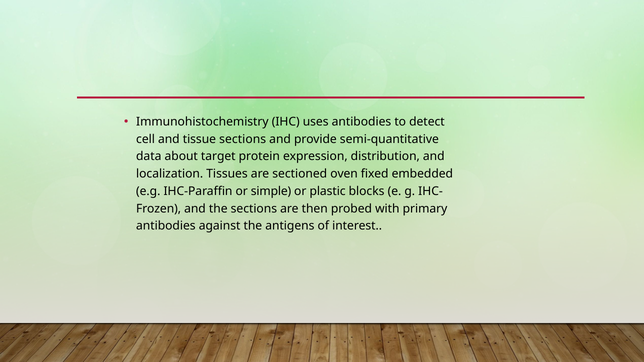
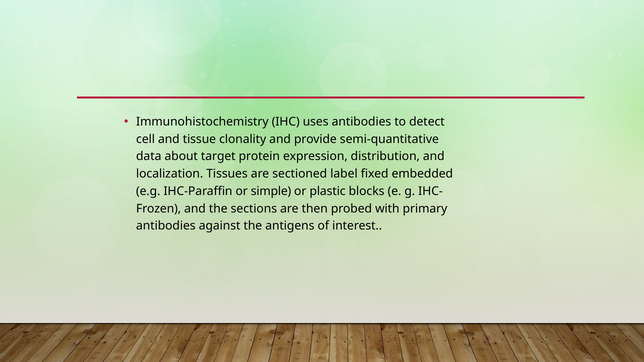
tissue sections: sections -> clonality (243, 139)
oven: oven -> label (344, 174)
